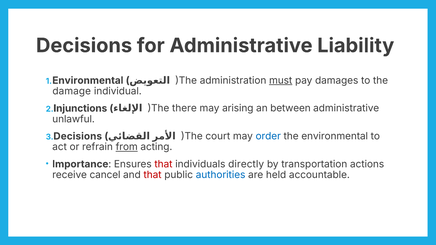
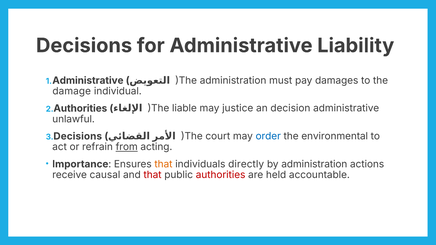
Environmental: Environmental -> Administrative (88, 81)
must underline: present -> none (281, 81)
Injunctions: Injunctions -> Authorities (80, 108)
there: there -> liable (184, 108)
arising: arising -> justice (238, 108)
between: between -> decision (290, 108)
that colour: red -> orange (163, 164)
by transportation: transportation -> administration (314, 164)
cancel: cancel -> causal (105, 175)
authorities colour: blue -> red (221, 175)
